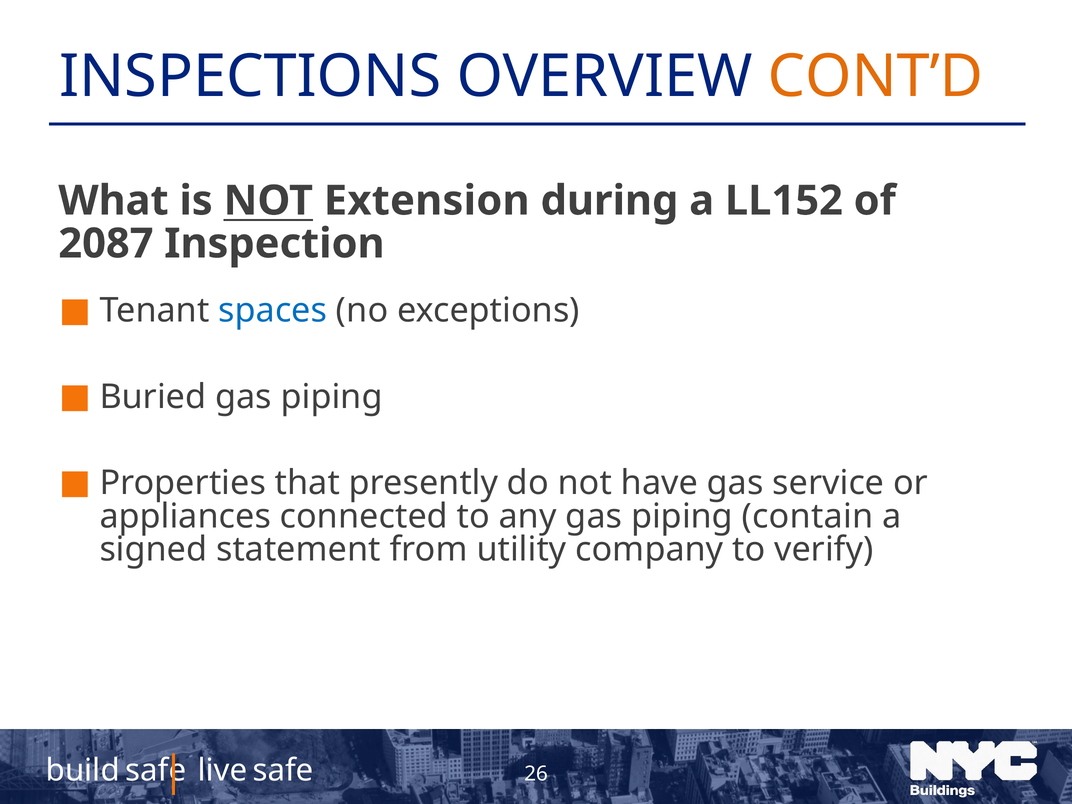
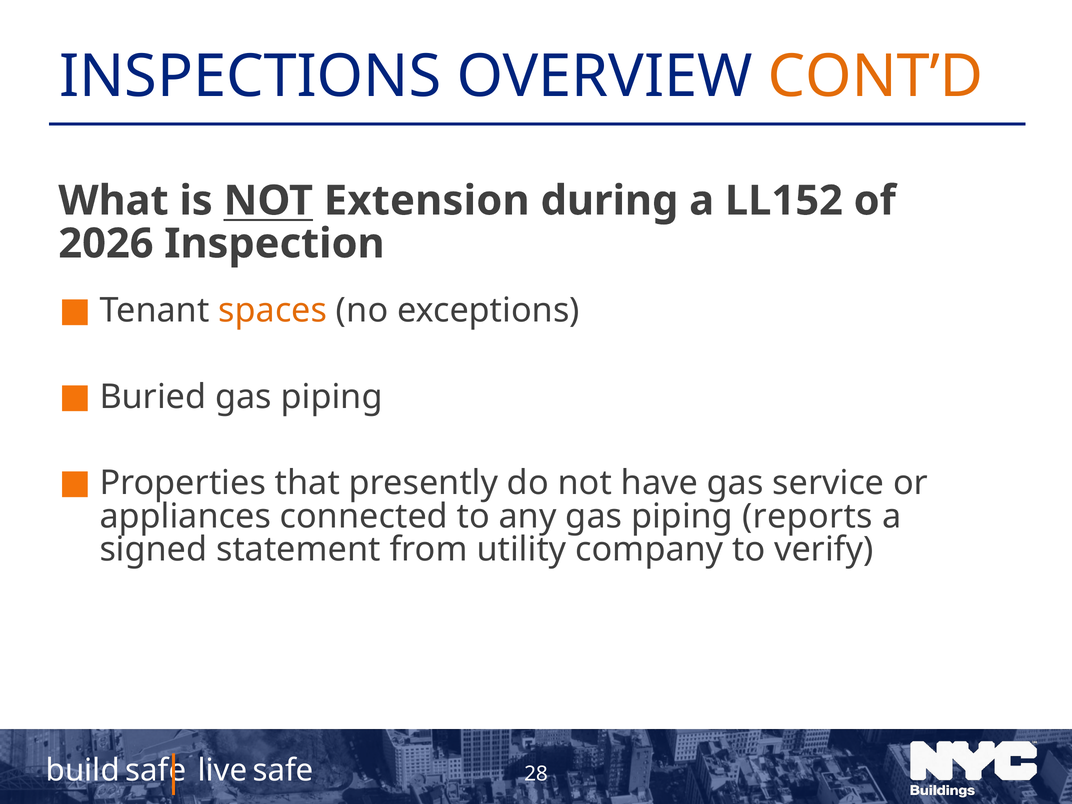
2087: 2087 -> 2026 (106, 244)
spaces colour: blue -> orange (273, 311)
contain: contain -> reports (807, 516)
26: 26 -> 28 (536, 774)
